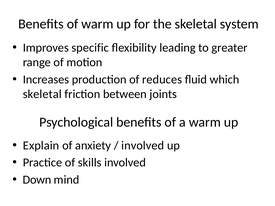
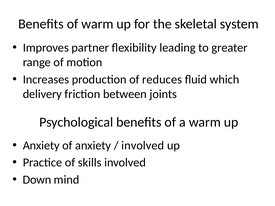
specific: specific -> partner (90, 48)
skeletal: skeletal -> delivery (42, 94)
Explain: Explain -> Anxiety (41, 146)
